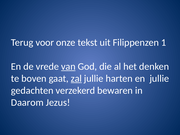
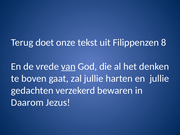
voor: voor -> doet (45, 42)
1: 1 -> 8 (164, 42)
zal underline: present -> none (76, 78)
